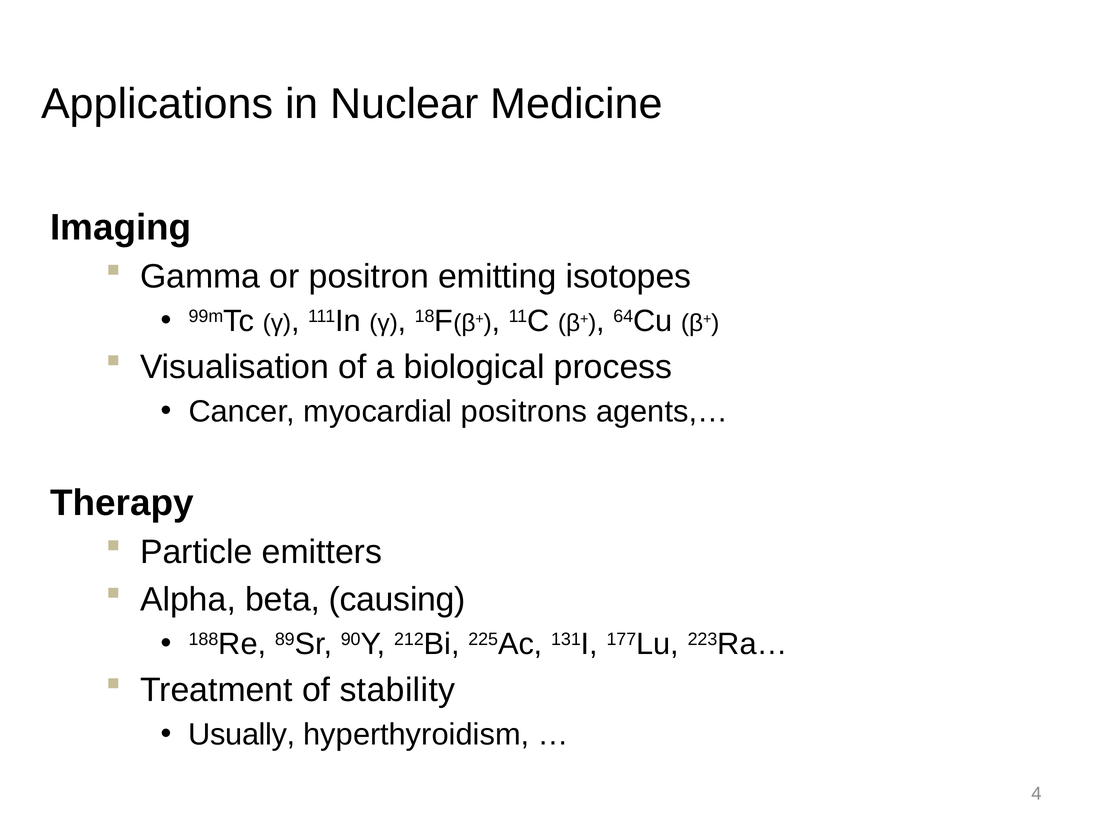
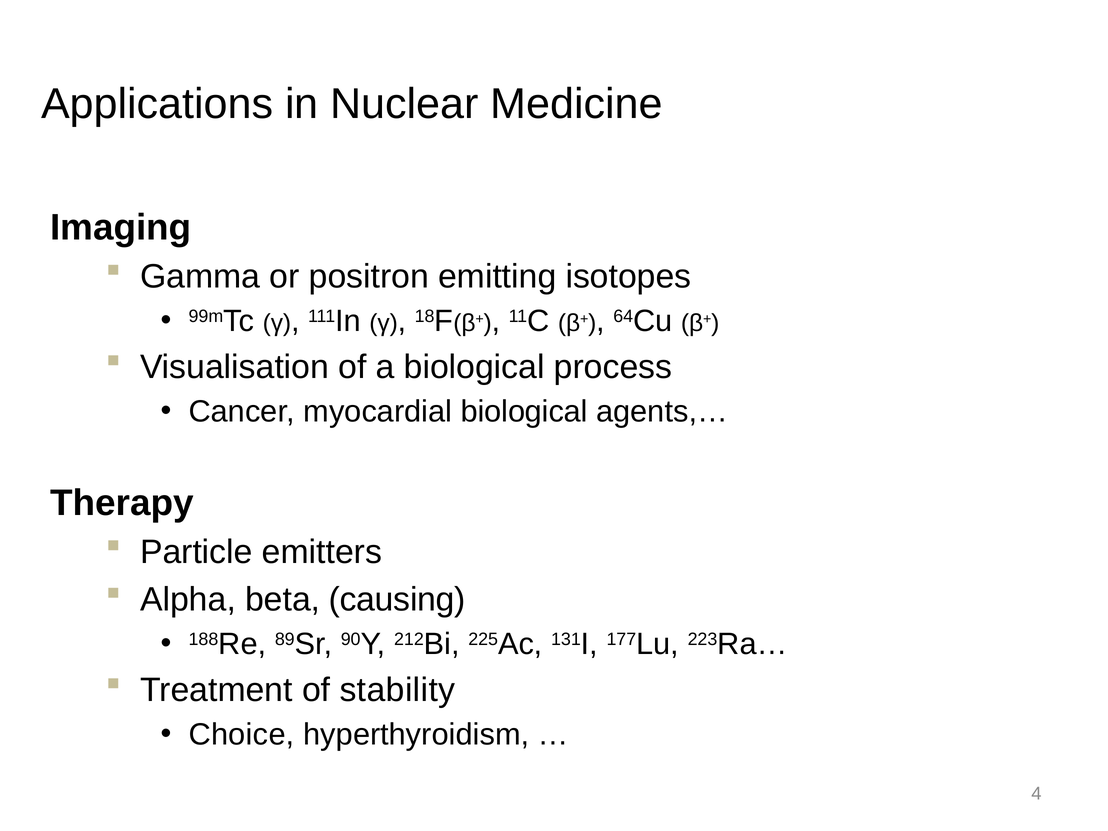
myocardial positrons: positrons -> biological (524, 412)
Usually: Usually -> Choice (242, 735)
